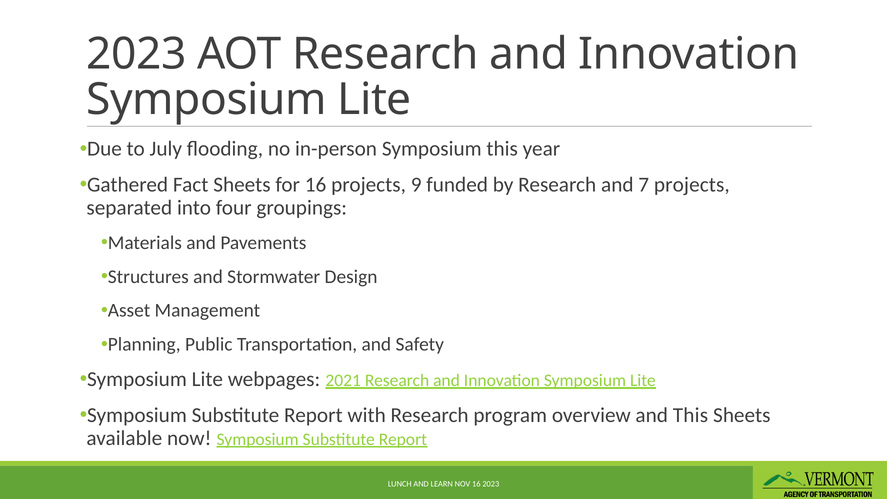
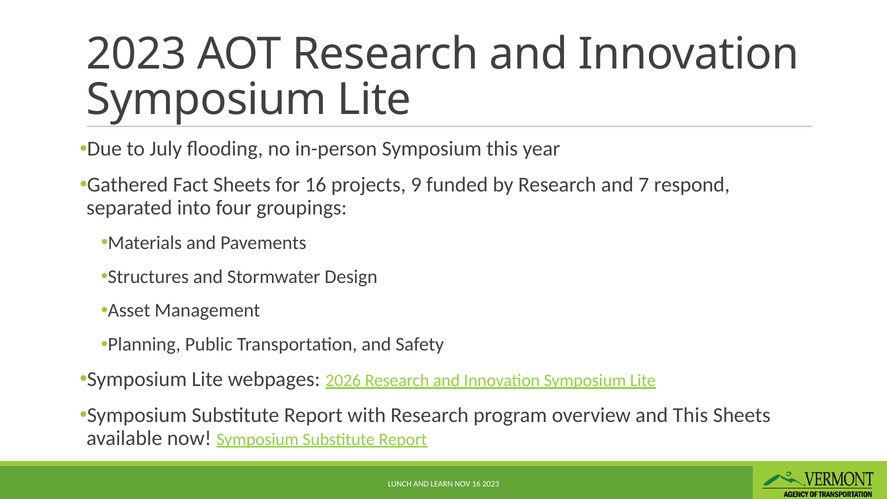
7 projects: projects -> respond (692, 185)
2021: 2021 -> 2026 (343, 380)
